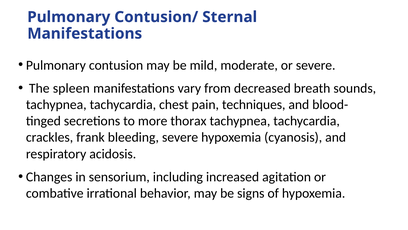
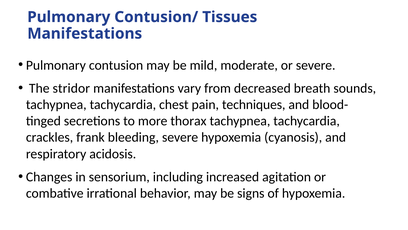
Sternal: Sternal -> Tissues (230, 17)
spleen: spleen -> stridor (71, 88)
